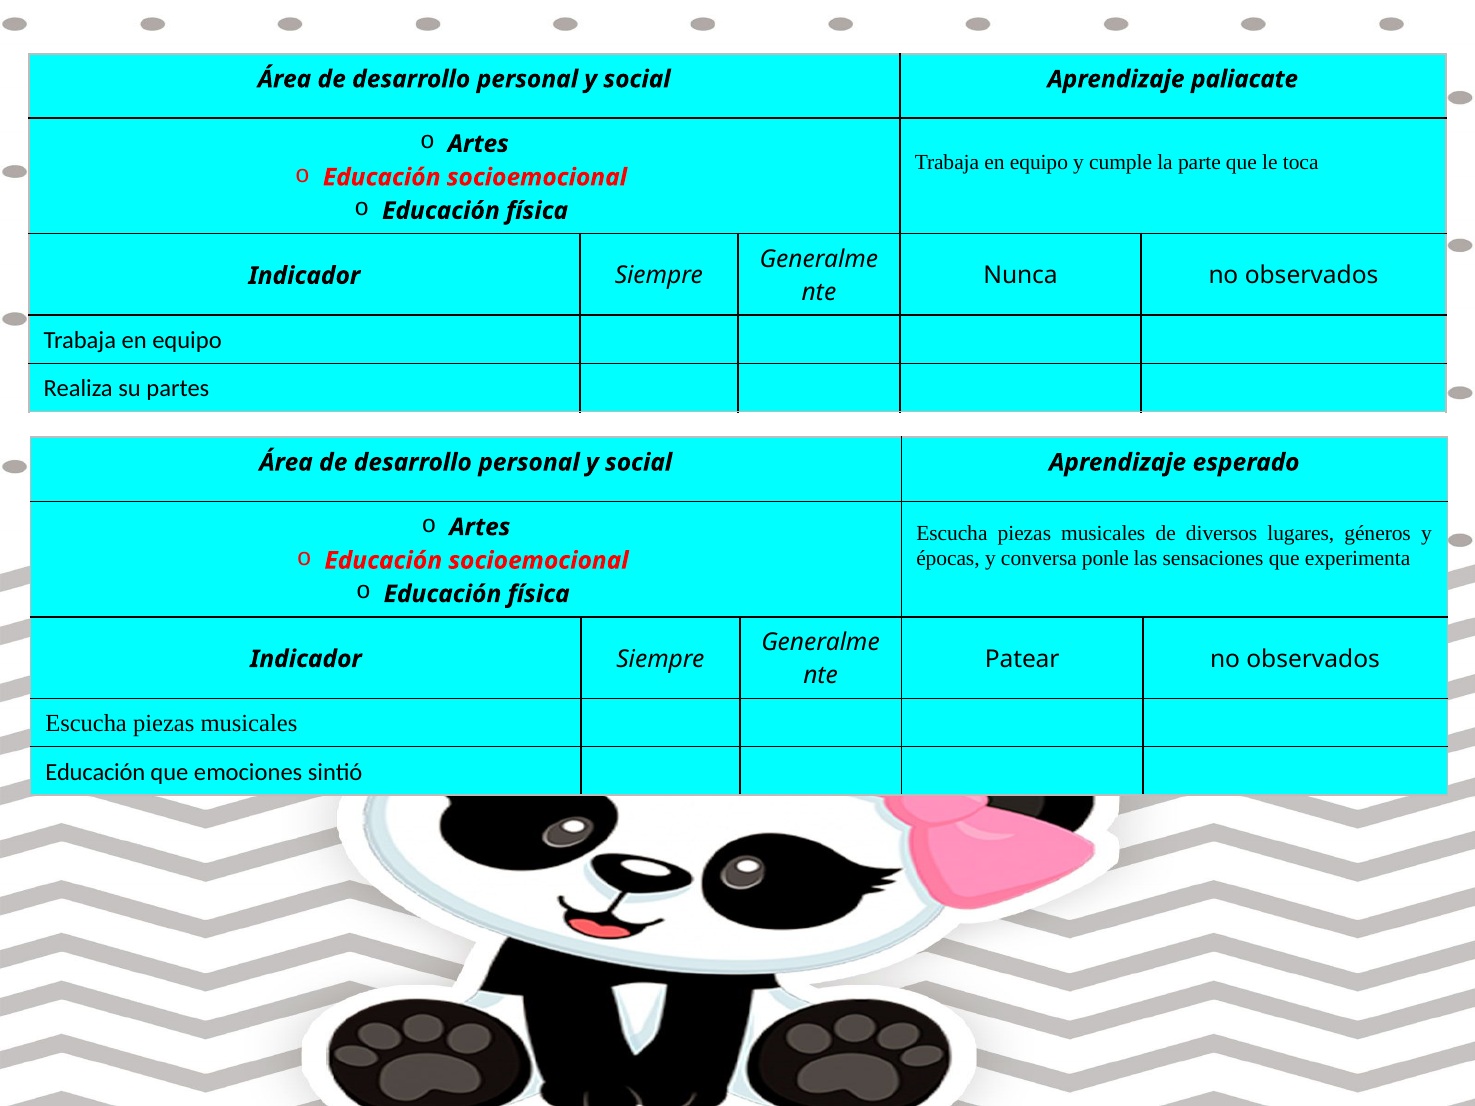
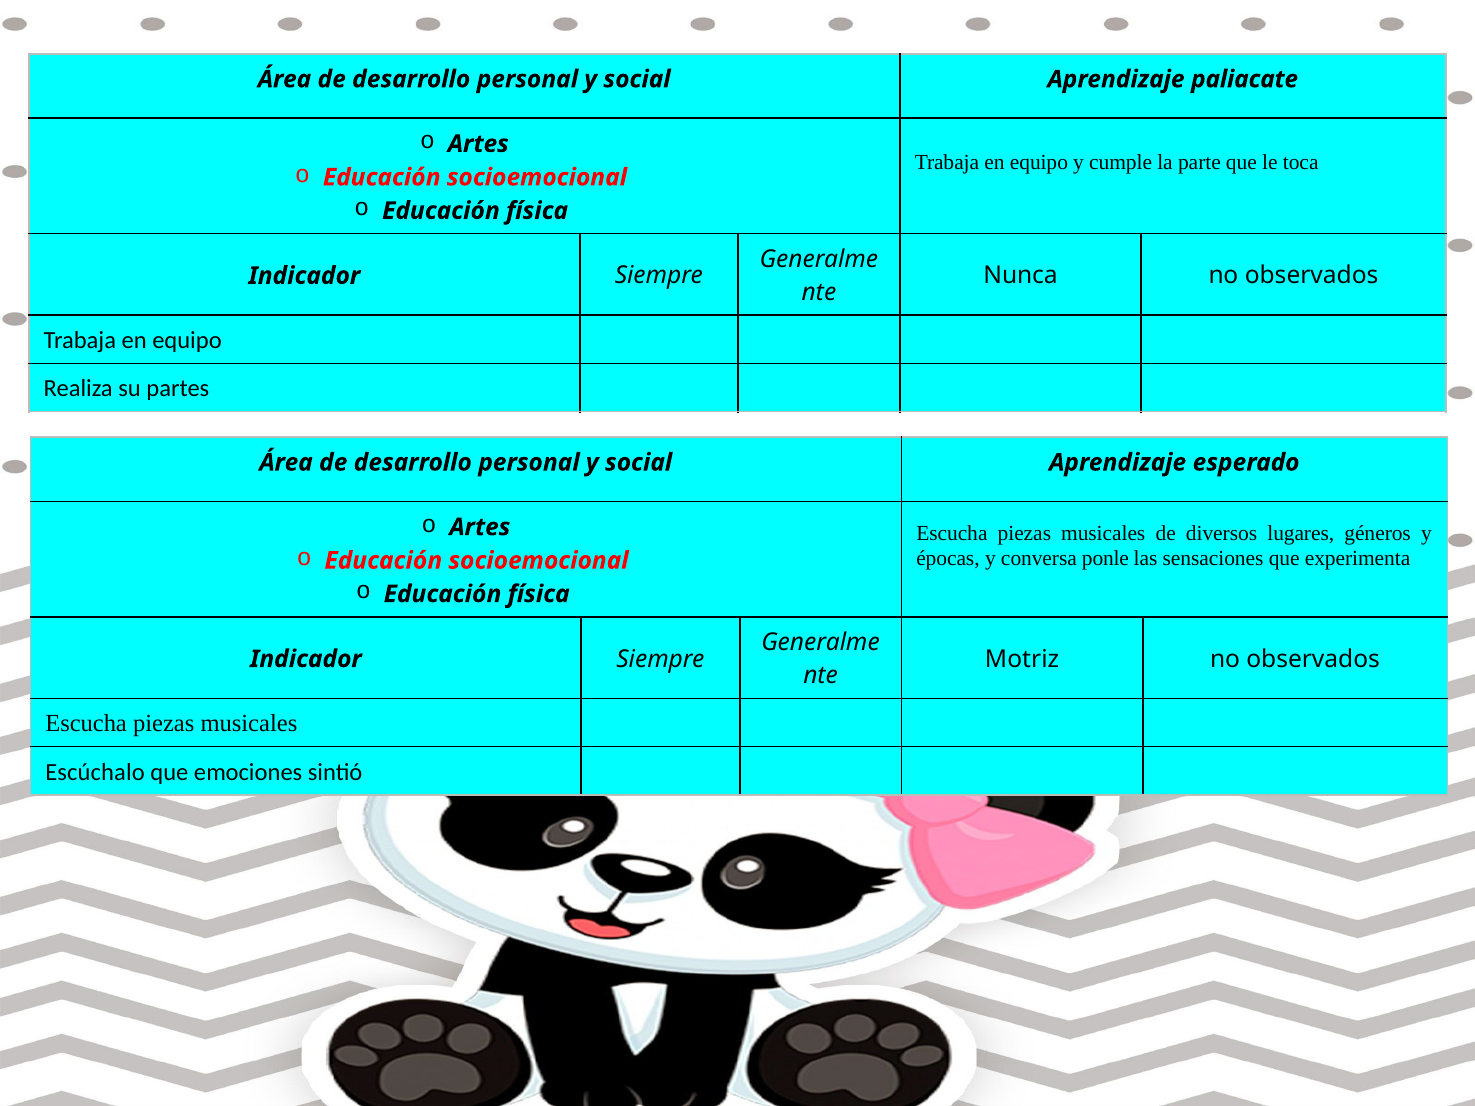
Patear: Patear -> Motriz (1022, 659)
Educación: Educación -> Escúchalo (95, 772)
